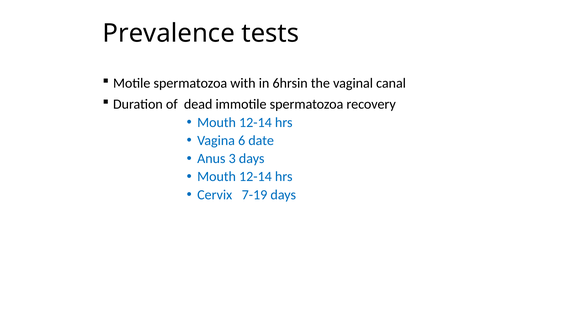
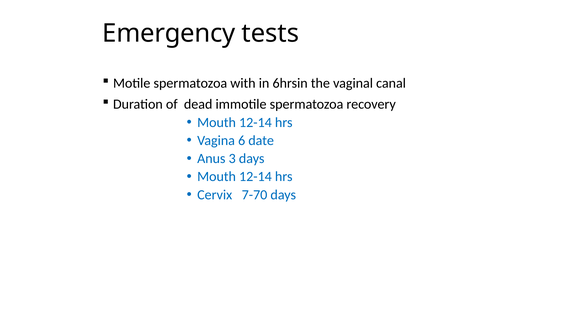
Prevalence: Prevalence -> Emergency (169, 33)
7-19: 7-19 -> 7-70 (255, 194)
